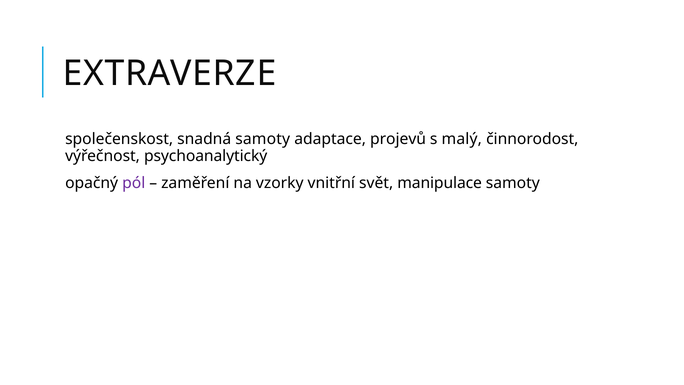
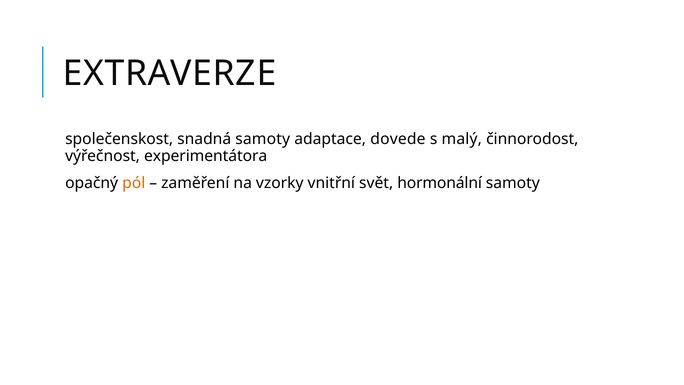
projevů: projevů -> dovede (398, 139)
psychoanalytický: psychoanalytický -> experimentátora (206, 156)
pól colour: purple -> orange (134, 183)
manipulace: manipulace -> hormonální (440, 183)
